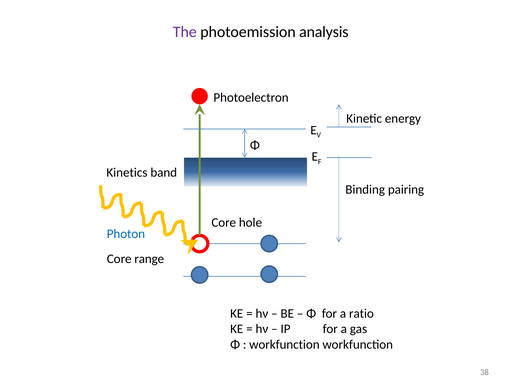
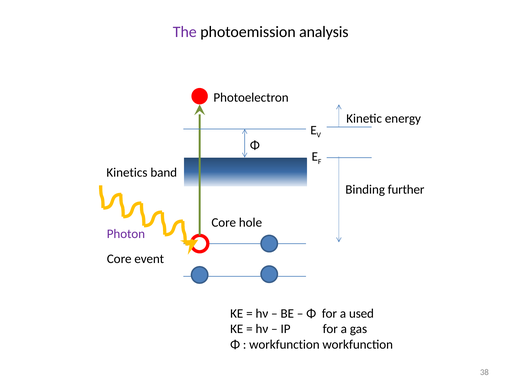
pairing: pairing -> further (406, 190)
Photon colour: blue -> purple (126, 234)
range: range -> event (149, 259)
ratio: ratio -> used (361, 313)
